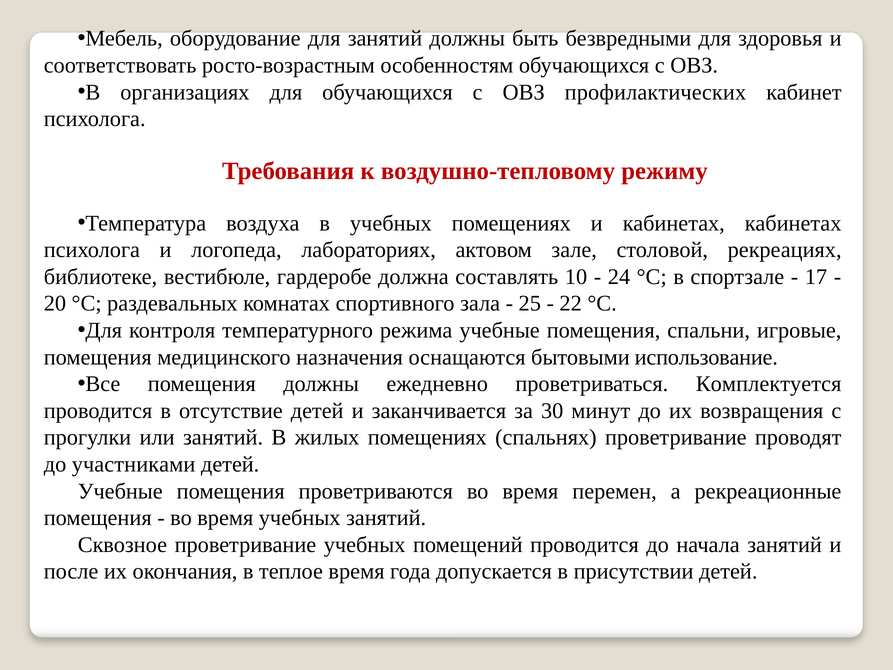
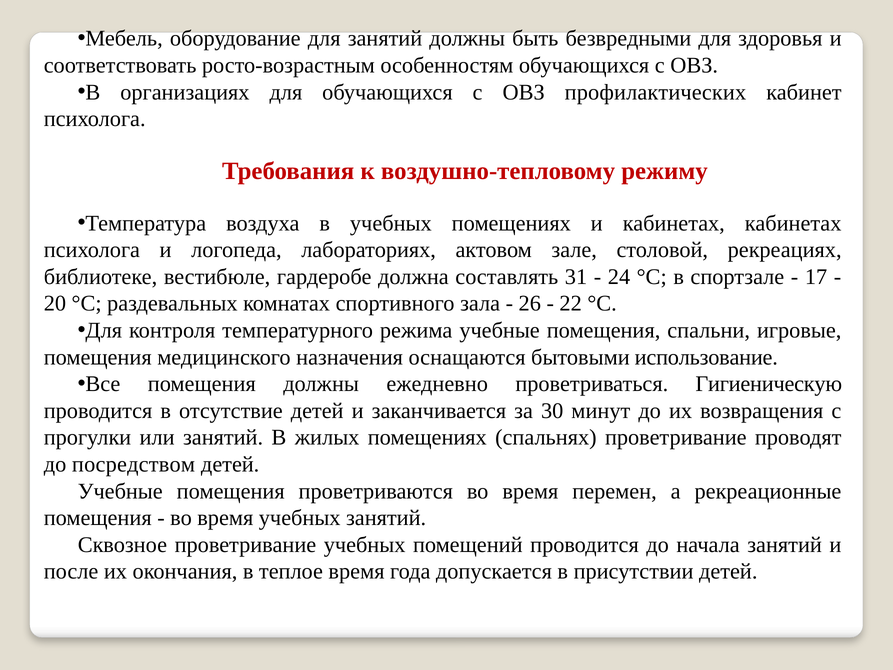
10: 10 -> 31 (576, 277)
25: 25 -> 26 (530, 303)
Комплектуется: Комплектуется -> Гигиеническую (769, 384)
участниками: участниками -> посредством (134, 464)
